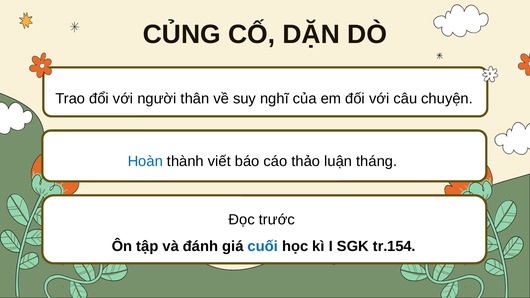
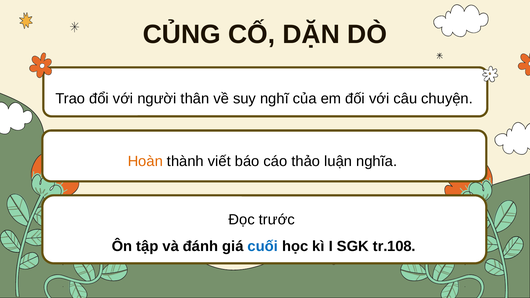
Hoàn colour: blue -> orange (145, 161)
tháng: tháng -> nghĩa (377, 161)
tr.154: tr.154 -> tr.108 (394, 246)
